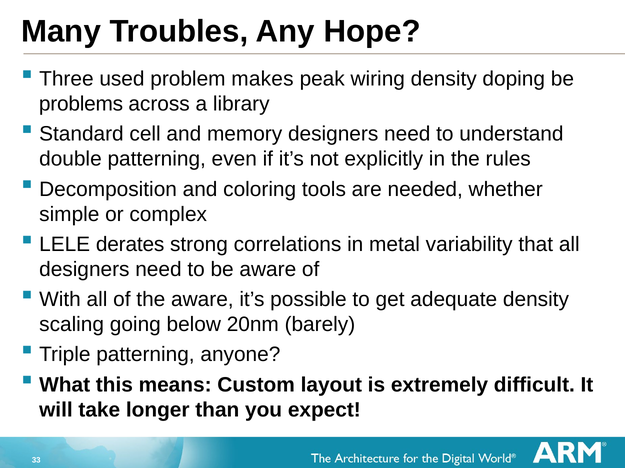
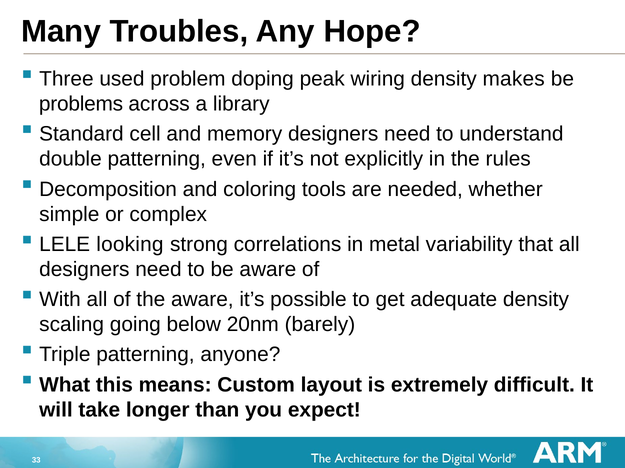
makes: makes -> doping (263, 79)
doping: doping -> makes (514, 79)
derates: derates -> looking (130, 245)
